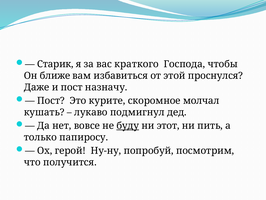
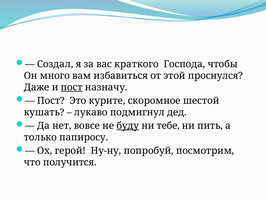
Старик: Старик -> Создал (55, 64)
ближе: ближе -> много (55, 76)
пост underline: none -> present (72, 87)
молчал: молчал -> шестой (201, 101)
этот: этот -> тебе (168, 125)
